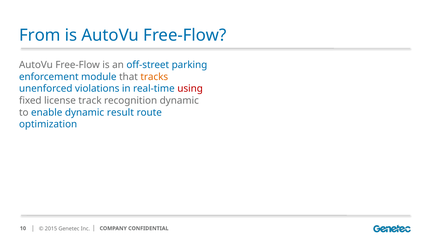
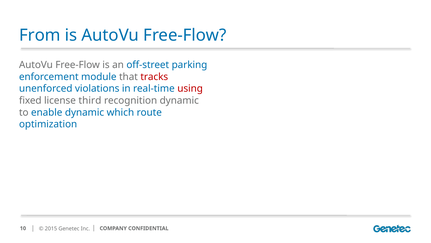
tracks colour: orange -> red (154, 77)
track: track -> third (90, 100)
result: result -> which (120, 112)
